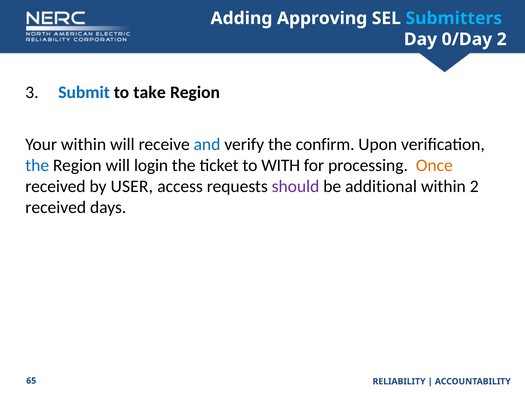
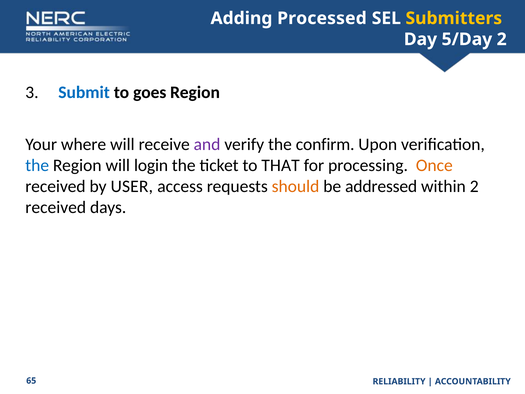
Approving: Approving -> Processed (322, 18)
Submitters colour: light blue -> yellow (454, 18)
0/Day: 0/Day -> 5/Day (467, 39)
take: take -> goes (150, 92)
Your within: within -> where (84, 144)
and colour: blue -> purple (207, 144)
WITH: WITH -> THAT (281, 165)
should colour: purple -> orange (296, 186)
additional: additional -> addressed (381, 186)
